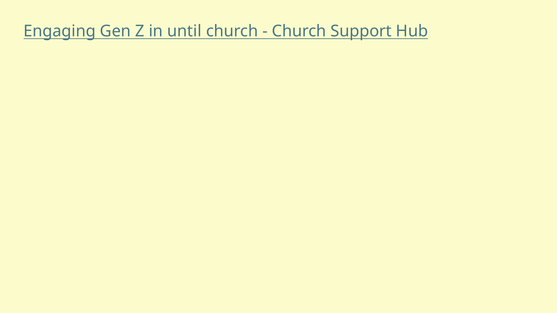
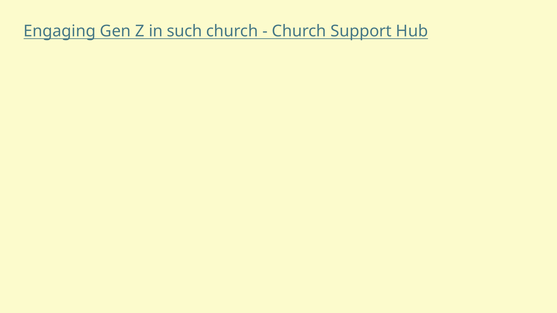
until: until -> such (185, 31)
